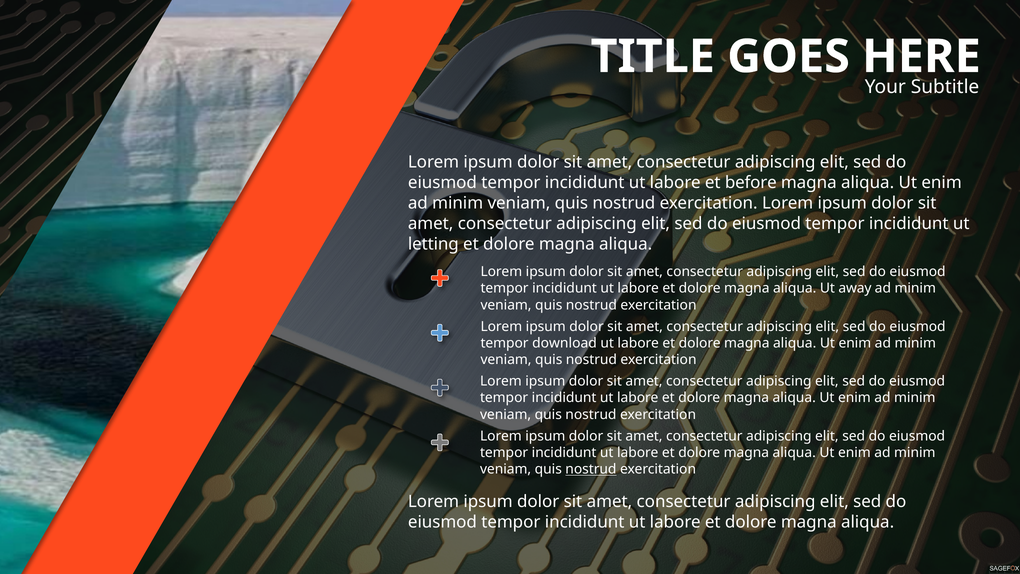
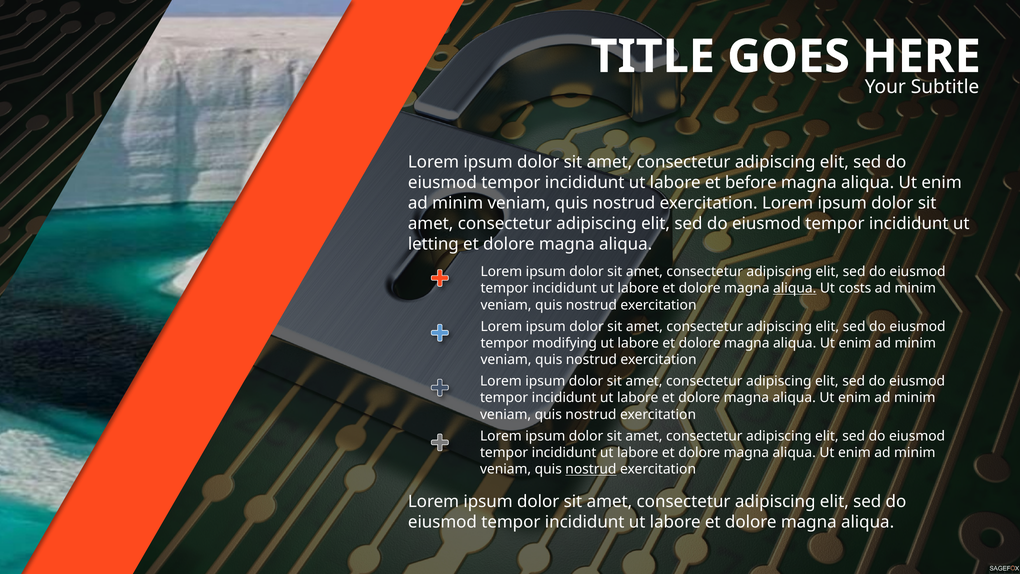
aliqua underline: none -> present (795, 288)
away: away -> costs (855, 288)
download: download -> modifying (565, 343)
